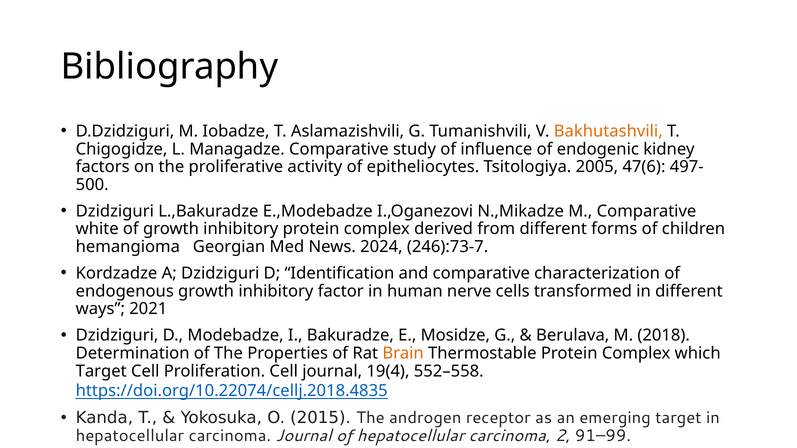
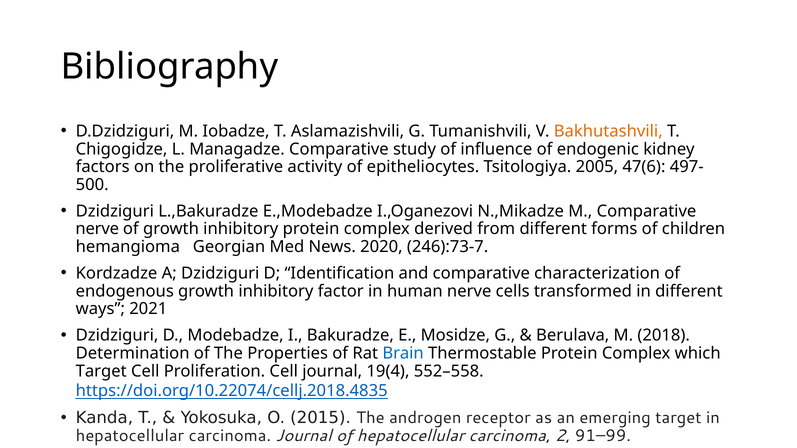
white: white -> nerve (97, 229)
2024: 2024 -> 2020 (381, 247)
Brain colour: orange -> blue (403, 353)
